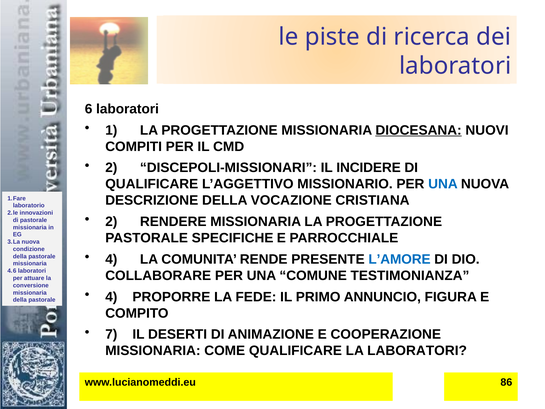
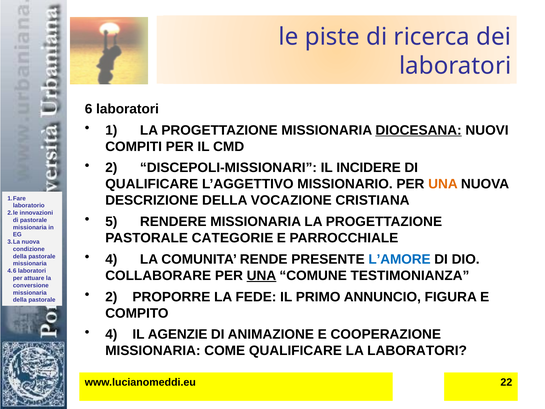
UNA colour: blue -> orange (443, 184)
2: 2 -> 5 (111, 222)
SPECIFICHE: SPECIFICHE -> CATEGORIE (233, 238)
UNA underline: none -> present (261, 275)
4: 4 -> 2 (111, 297)
7: 7 -> 4 (111, 334)
DESERTI: DESERTI -> AGENZIE (178, 334)
86: 86 -> 22 (506, 382)
